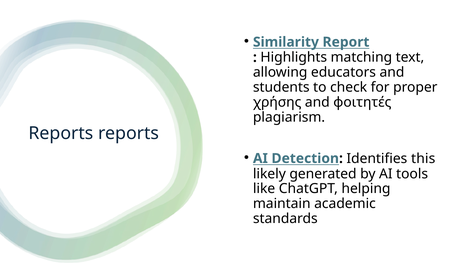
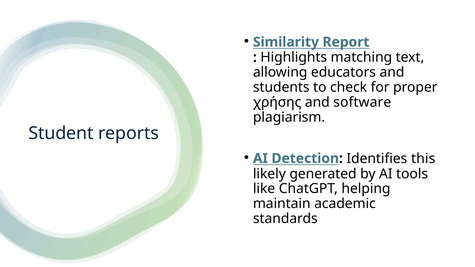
φοιτητές: φοιτητές -> software (362, 102)
Reports: Reports -> Student (61, 133)
